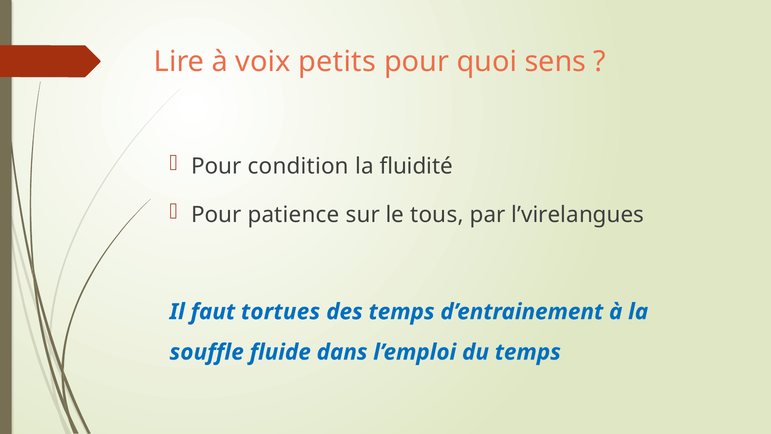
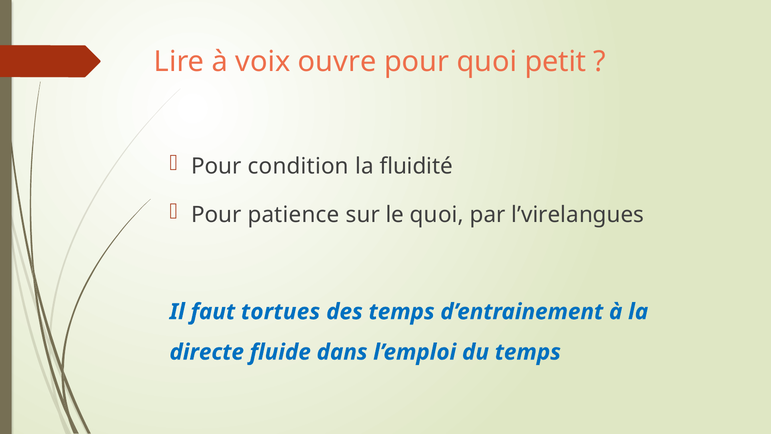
petits: petits -> ouvre (337, 62)
sens: sens -> petit (555, 62)
le tous: tous -> quoi (437, 215)
souffle: souffle -> directe (207, 352)
